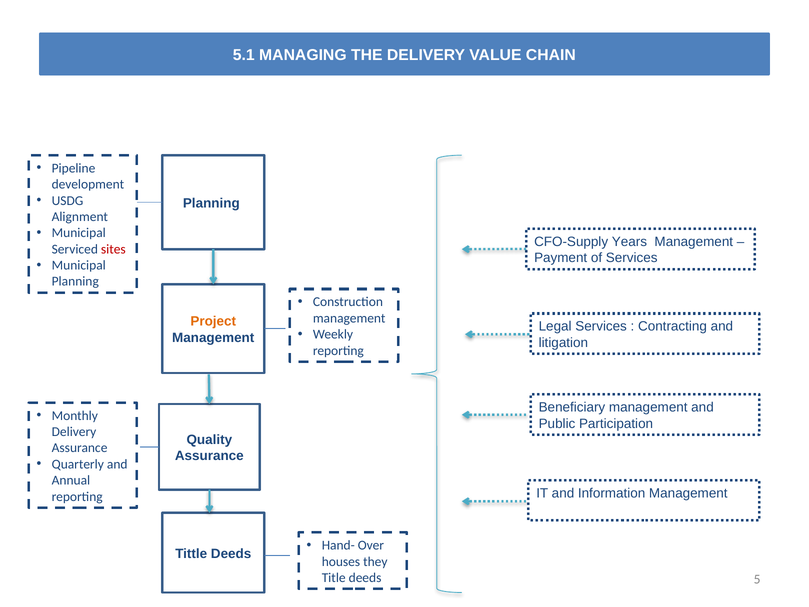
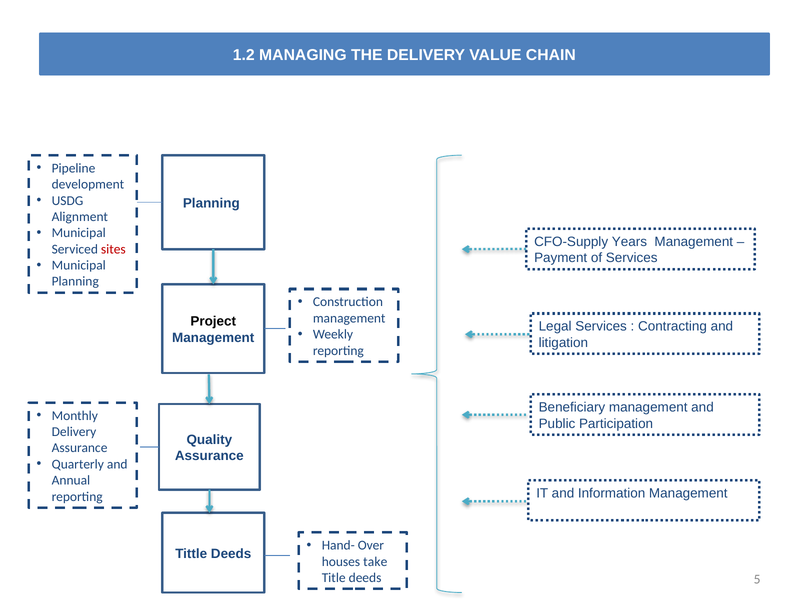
5.1: 5.1 -> 1.2 (244, 55)
Project colour: orange -> black (213, 321)
they: they -> take (375, 561)
